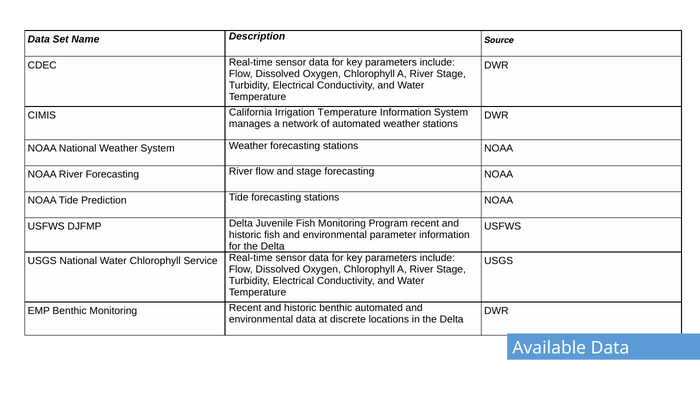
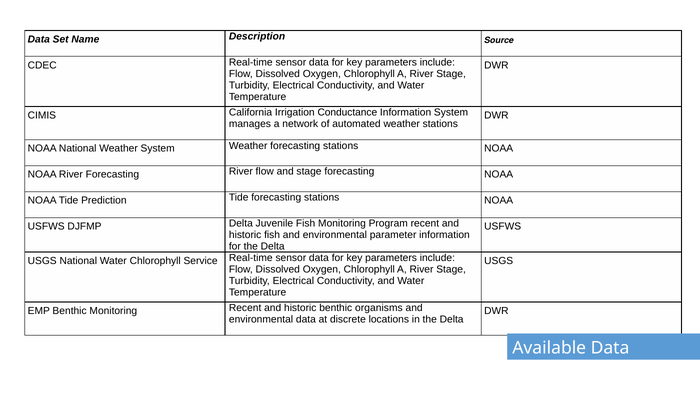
Irrigation Temperature: Temperature -> Conductance (347, 113)
benthic automated: automated -> organisms (379, 308)
